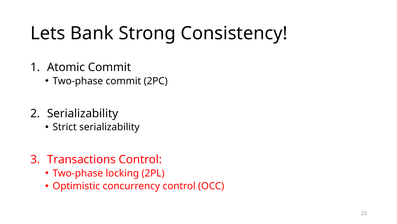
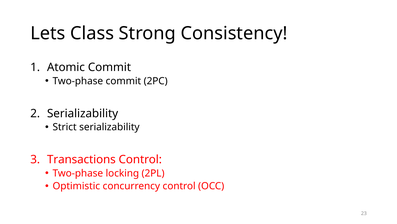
Bank: Bank -> Class (92, 33)
